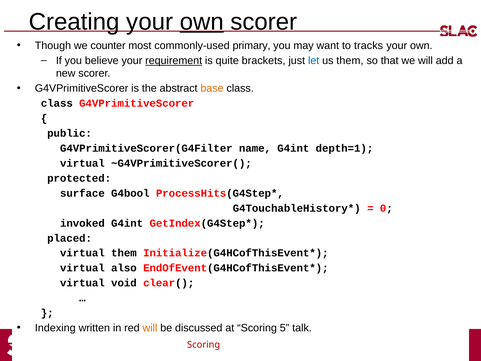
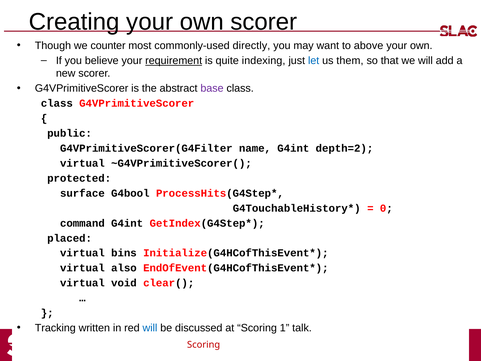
own underline: present -> none (202, 22)
primary: primary -> directly (251, 46)
tracks: tracks -> above (369, 46)
brackets: brackets -> indexing (264, 61)
base colour: orange -> purple (212, 88)
depth=1: depth=1 -> depth=2 (344, 148)
invoked: invoked -> command (82, 223)
virtual them: them -> bins (124, 253)
Indexing: Indexing -> Tracking (55, 328)
will colour: orange -> blue (150, 328)
5: 5 -> 1 (285, 328)
